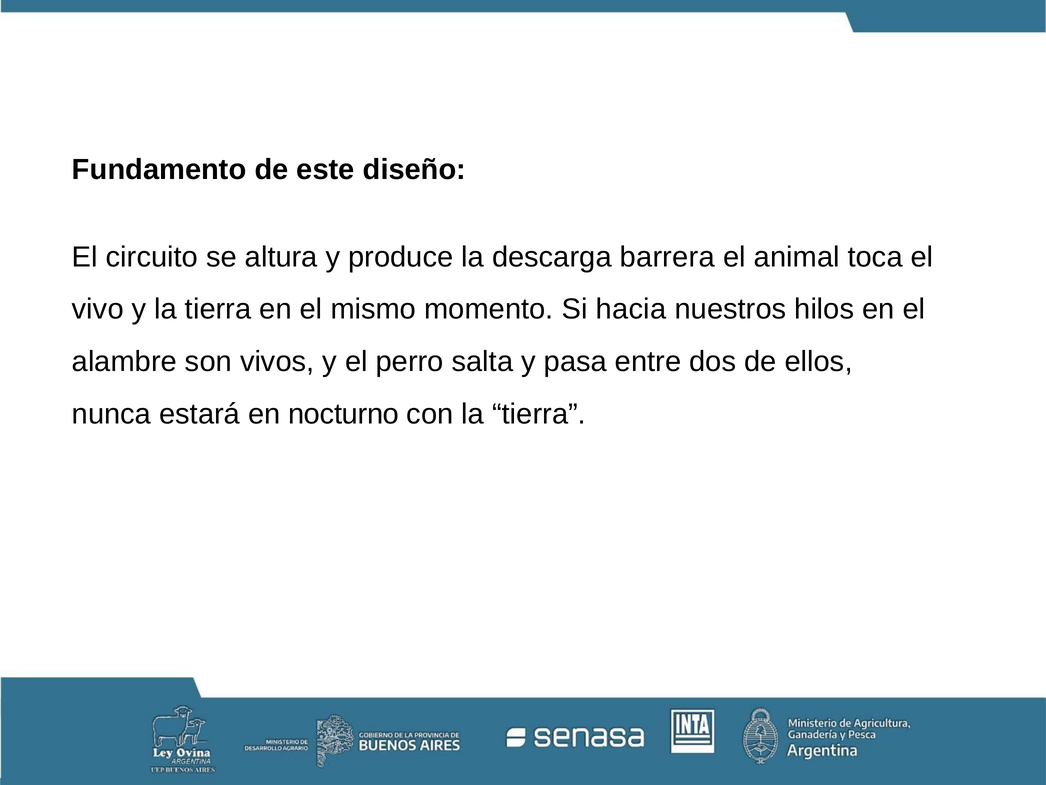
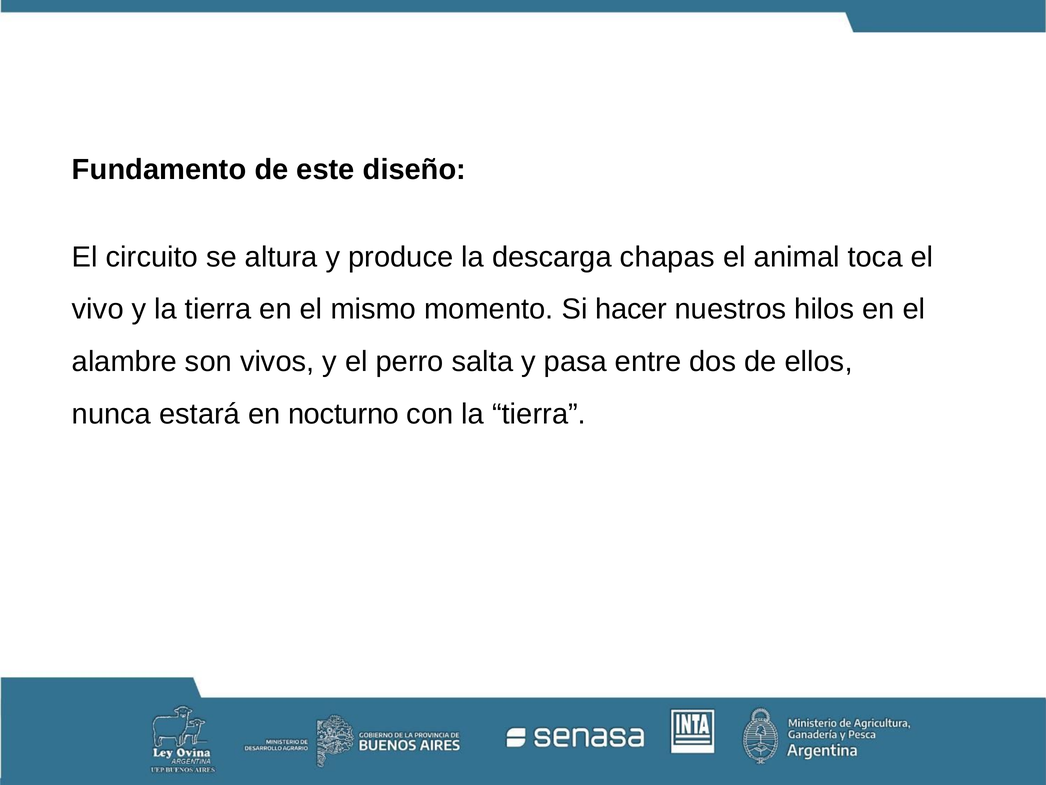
barrera: barrera -> chapas (667, 257)
hacia: hacia -> hacer (631, 309)
